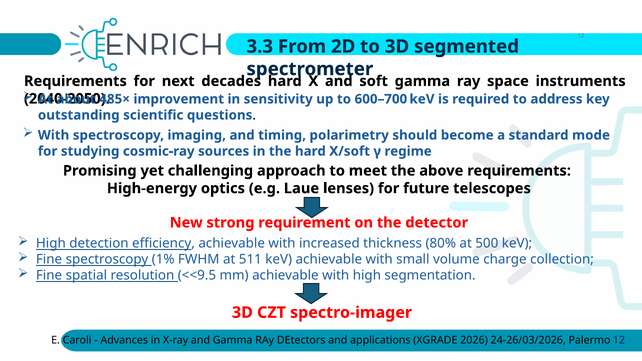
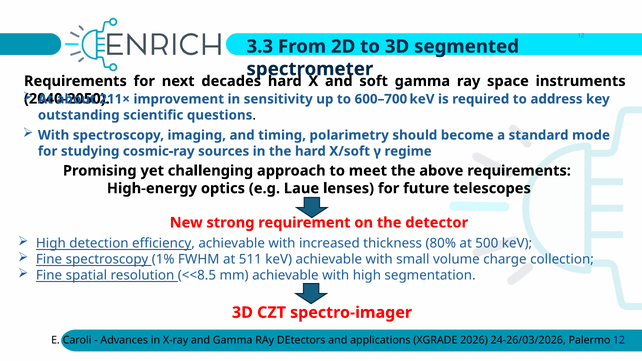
485×: 485× -> 211× (115, 99)
<<9.5: <<9.5 -> <<8.5 (197, 276)
